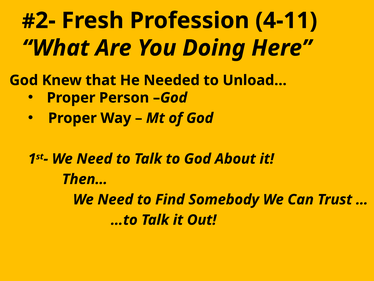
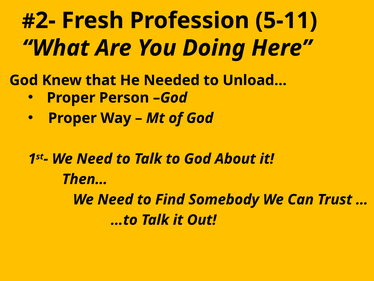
4-11: 4-11 -> 5-11 (286, 21)
